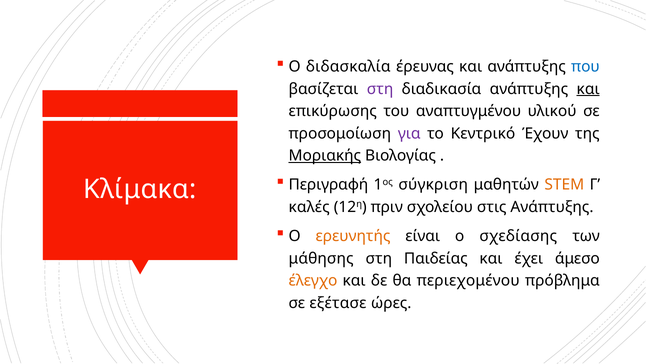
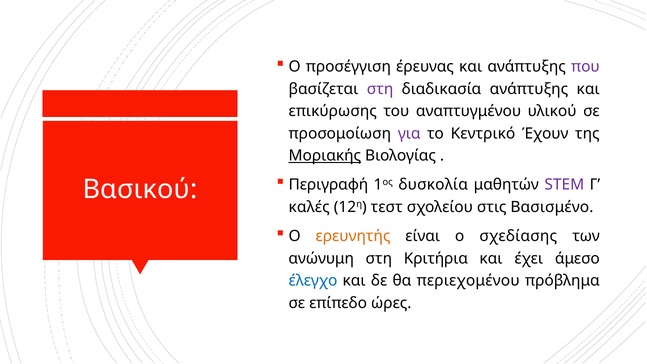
διδασκαλία: διδασκαλία -> προσέγγιση (348, 67)
που colour: blue -> purple (585, 67)
και underline: present -> none (588, 89)
σύγκριση: σύγκριση -> δυσκολία (433, 185)
STEM colour: orange -> purple (564, 185)
Κλίμακα: Κλίμακα -> Βασικού (140, 189)
πριν: πριν -> τεστ (387, 207)
στις Ανάπτυξης: Ανάπτυξης -> Βασισμένο (552, 207)
μάθησης: μάθησης -> ανώνυμη (321, 258)
Παιδείας: Παιδείας -> Κριτήρια (436, 258)
έλεγχο colour: orange -> blue (313, 281)
εξέτασε: εξέτασε -> επίπεδο (338, 303)
